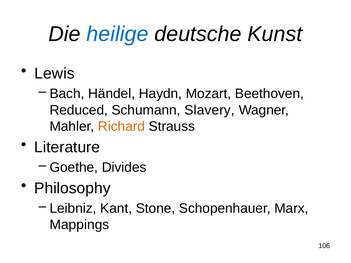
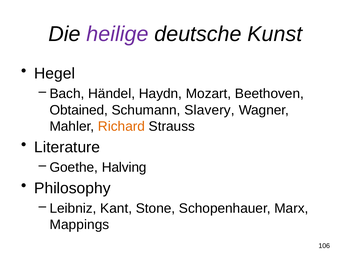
heilige colour: blue -> purple (117, 34)
Lewis: Lewis -> Hegel (55, 74)
Reduced: Reduced -> Obtained (79, 110)
Divides: Divides -> Halving (124, 168)
